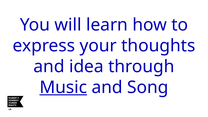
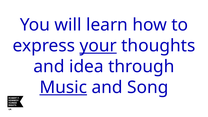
your underline: none -> present (98, 46)
